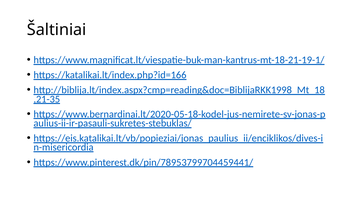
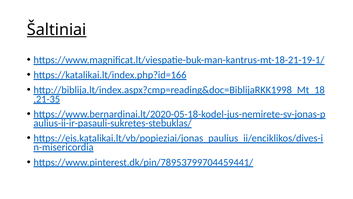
Šaltiniai underline: none -> present (57, 30)
